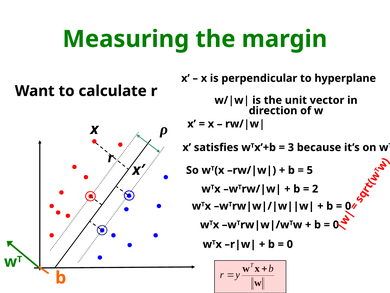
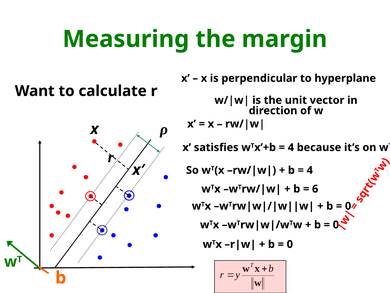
3: 3 -> 4 (291, 147)
5: 5 -> 4 (310, 170)
2: 2 -> 6 (315, 189)
